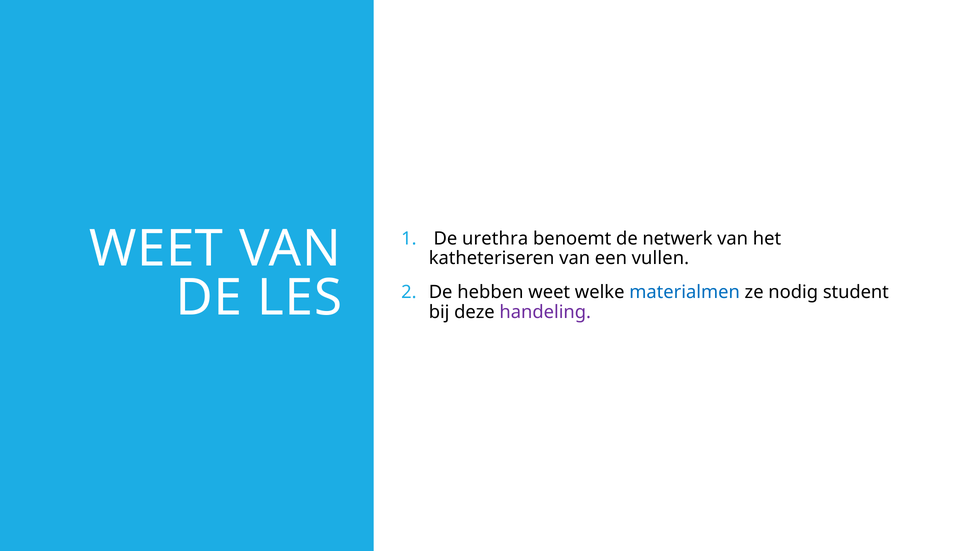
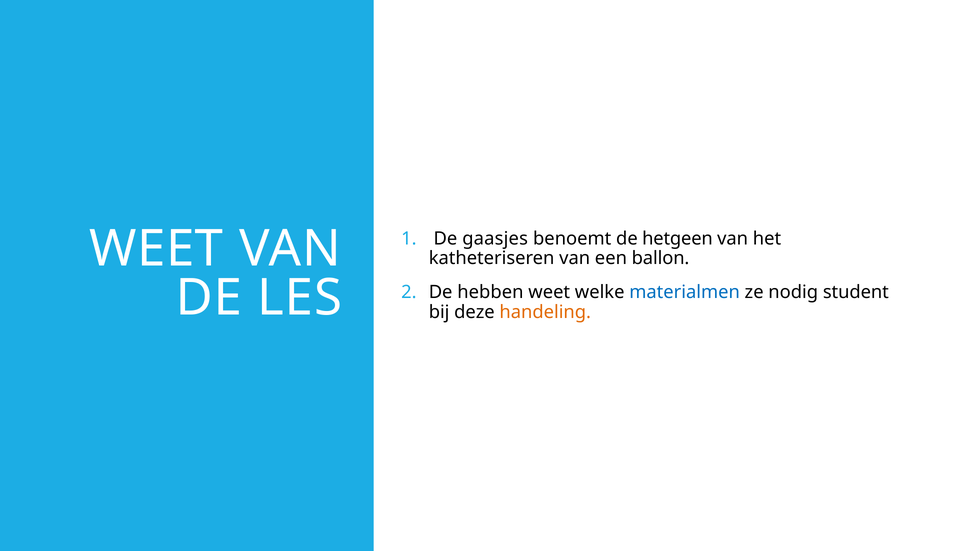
urethra: urethra -> gaasjes (495, 238)
netwerk: netwerk -> hetgeen (677, 238)
vullen: vullen -> ballon (661, 258)
handeling colour: purple -> orange (545, 312)
